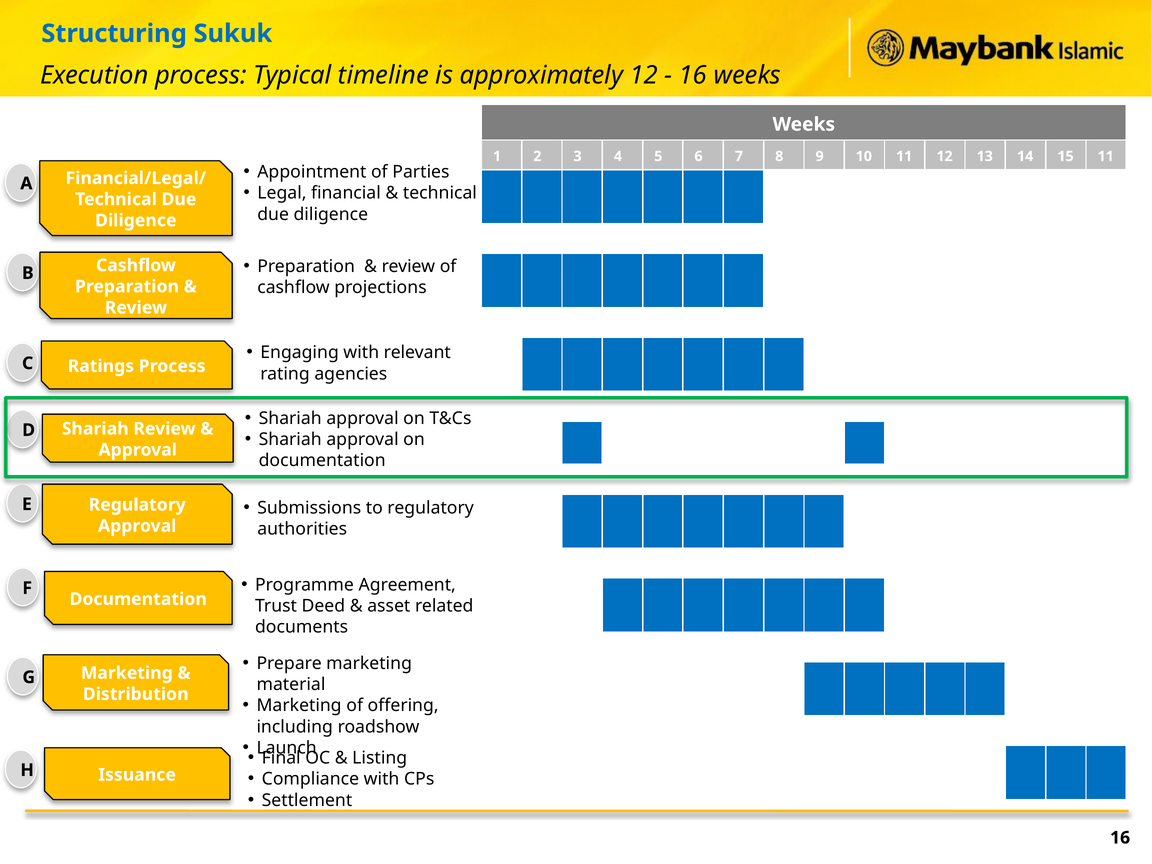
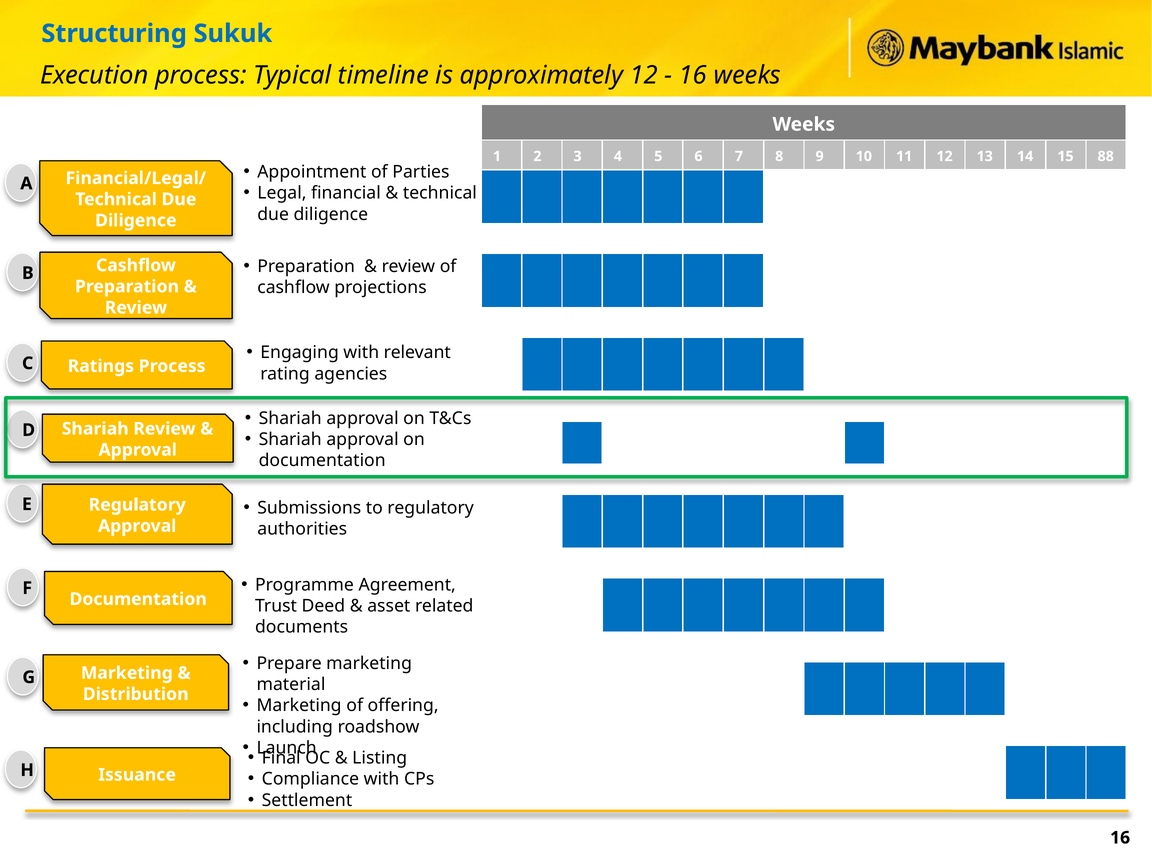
15 11: 11 -> 88 (1106, 156)
